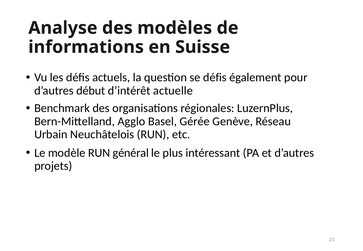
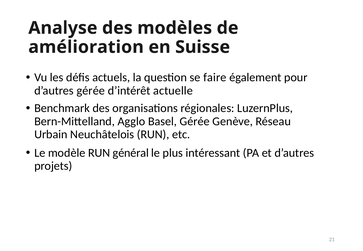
informations: informations -> amélioration (86, 47)
se défis: défis -> faire (215, 78)
d’autres début: début -> gérée (91, 91)
